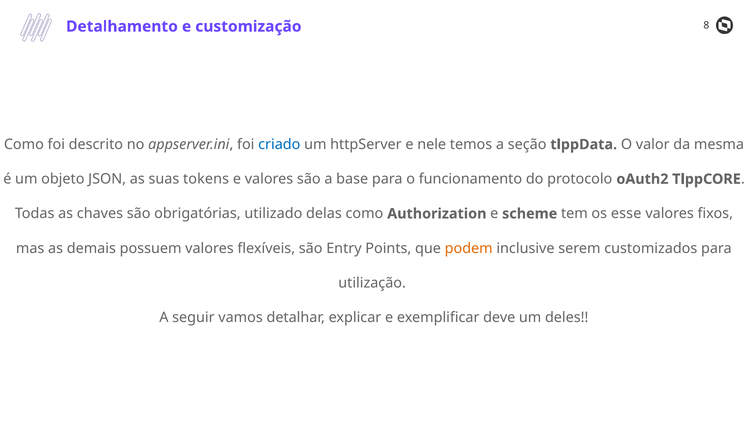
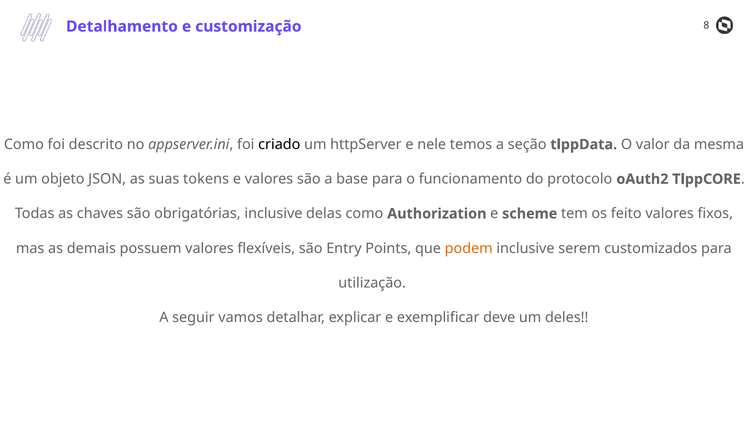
criado colour: blue -> black (279, 144)
obrigatórias utilizado: utilizado -> inclusive (273, 214)
esse: esse -> feito (626, 214)
